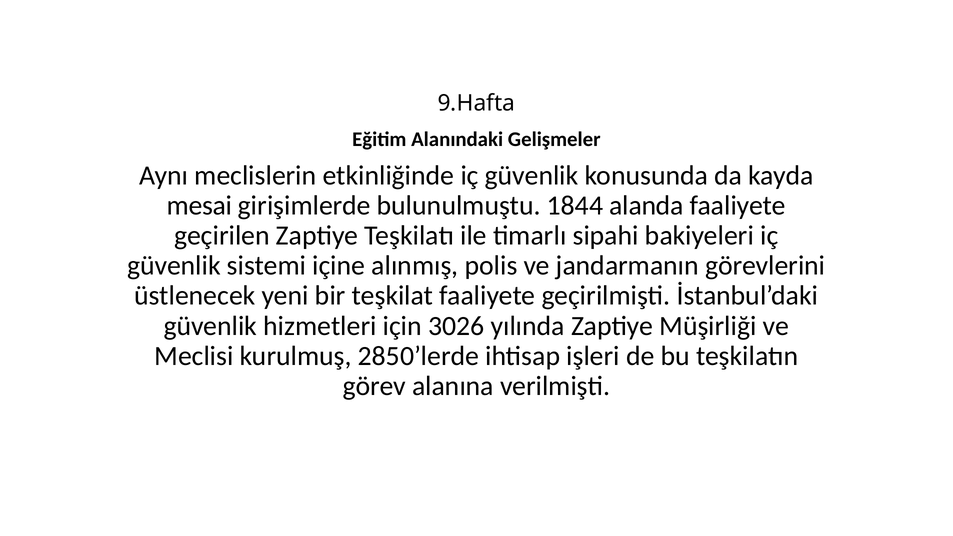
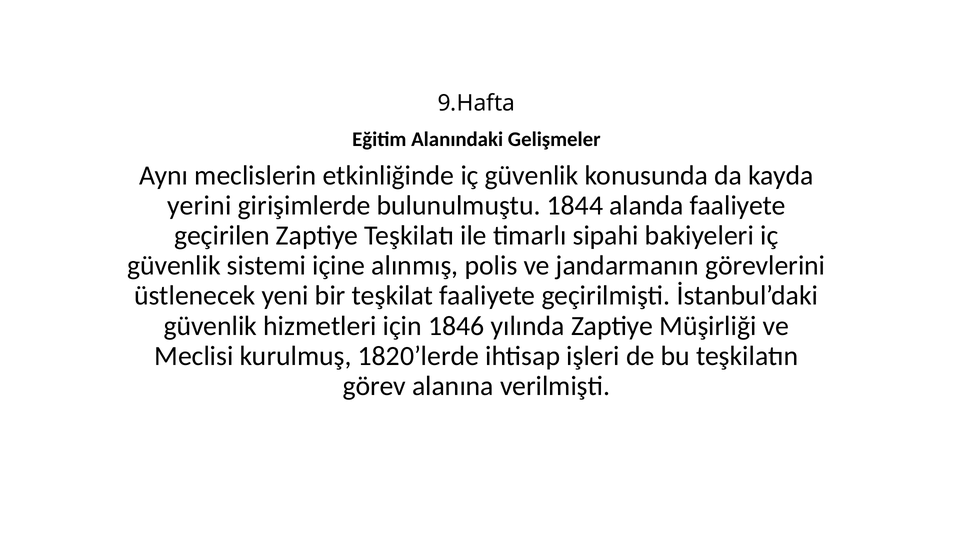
mesai: mesai -> yerini (199, 206)
3026: 3026 -> 1846 (456, 326)
2850’lerde: 2850’lerde -> 1820’lerde (418, 356)
